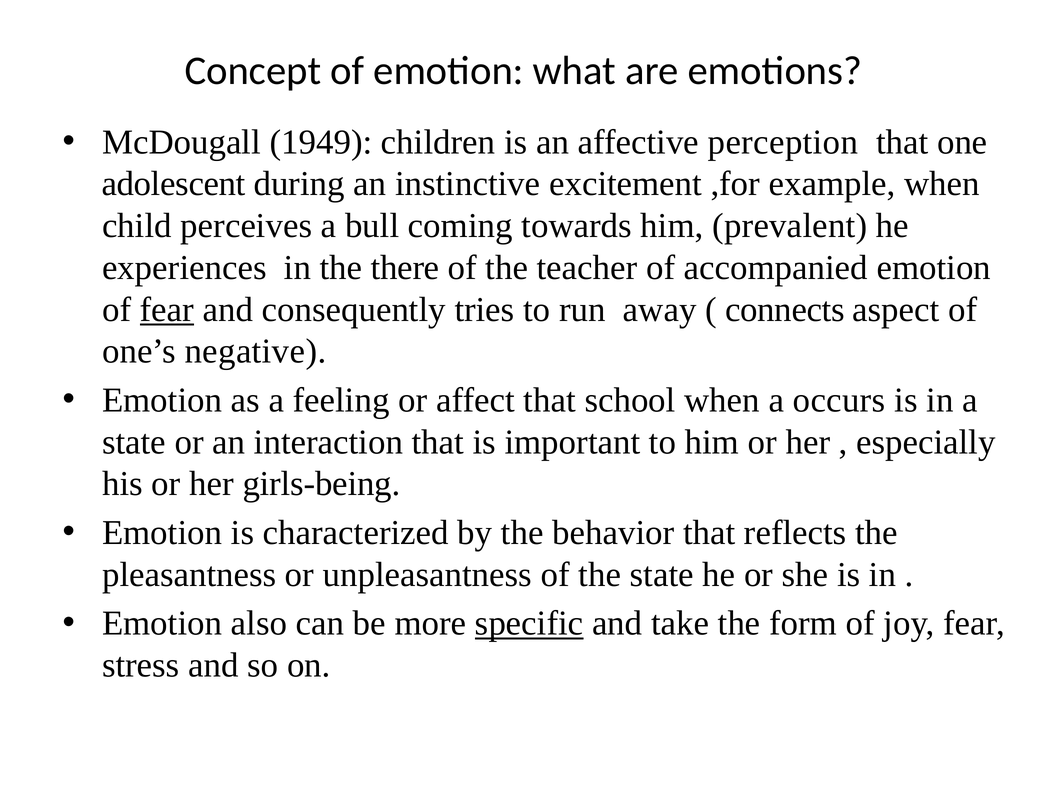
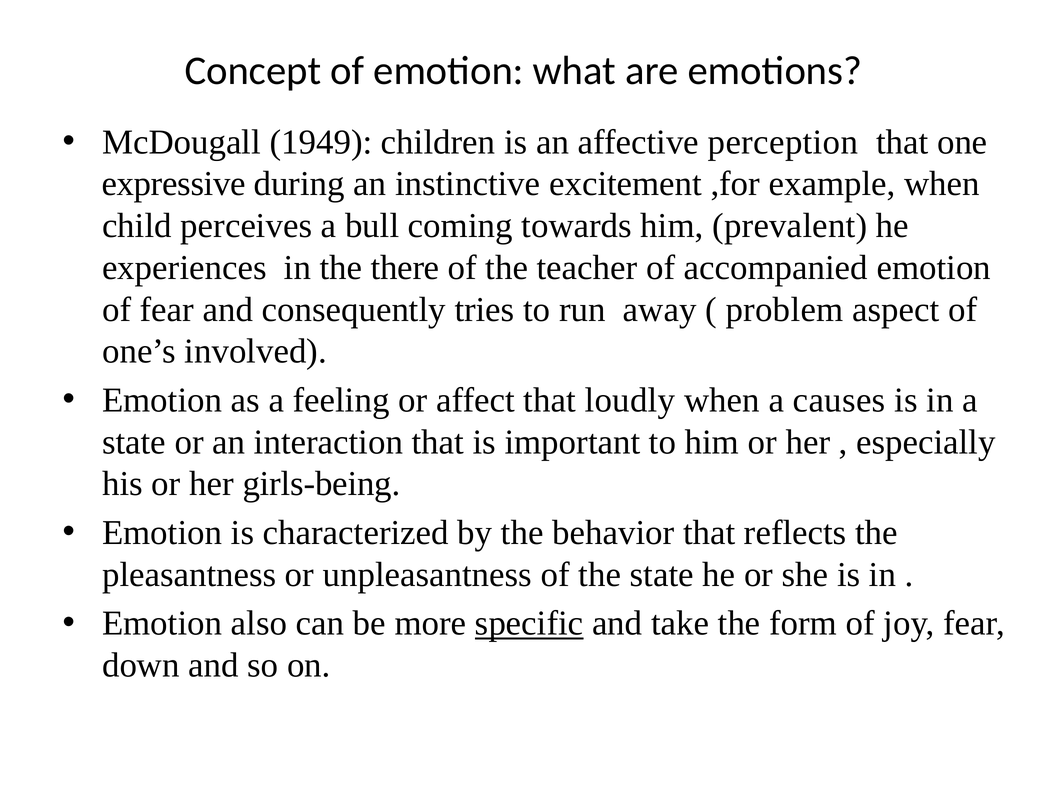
adolescent: adolescent -> expressive (174, 184)
fear underline: present -> none (167, 310)
connects: connects -> problem (785, 310)
negative: negative -> involved (256, 351)
school: school -> loudly (630, 400)
occurs: occurs -> causes (839, 400)
stress: stress -> down (141, 666)
